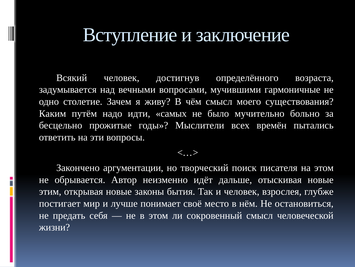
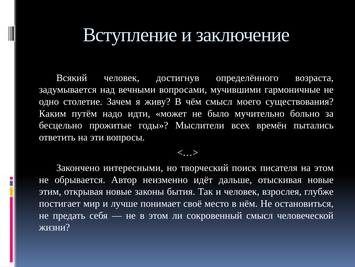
самых: самых -> может (171, 113)
аргументации: аргументации -> интересными (133, 167)
